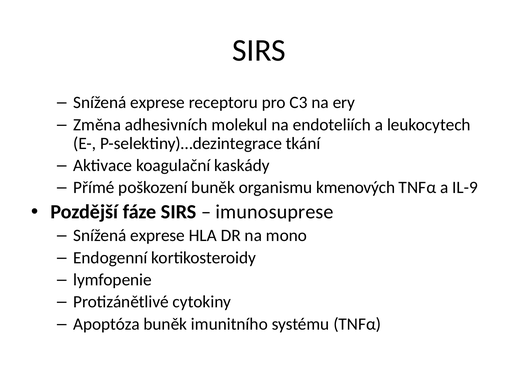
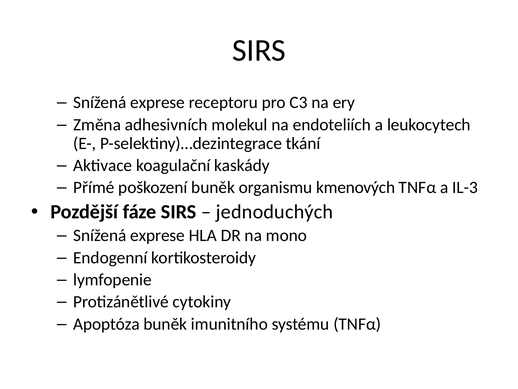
IL-9: IL-9 -> IL-3 (465, 187)
imunosuprese: imunosuprese -> jednoduchých (275, 212)
